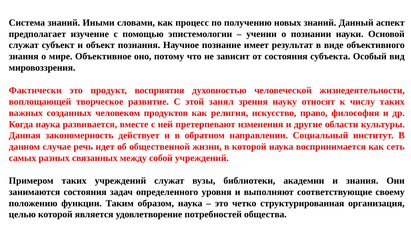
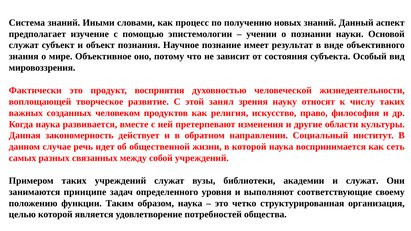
и знания: знания -> служат (362, 181)
занимаются состояния: состояния -> принципе (85, 192)
